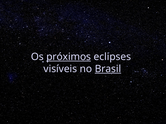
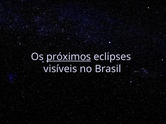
Brasil underline: present -> none (108, 69)
